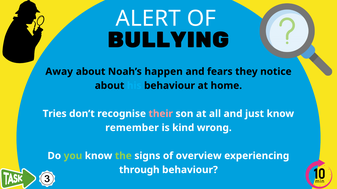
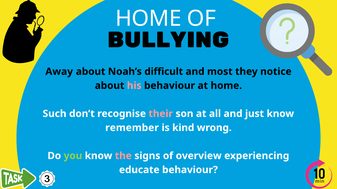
ALERT: ALERT -> HOME (148, 19)
happen: happen -> difficult (164, 72)
fears: fears -> most (220, 72)
his colour: light blue -> pink (134, 86)
Tries: Tries -> Such (55, 114)
the colour: light green -> pink (123, 156)
through: through -> educate (139, 170)
